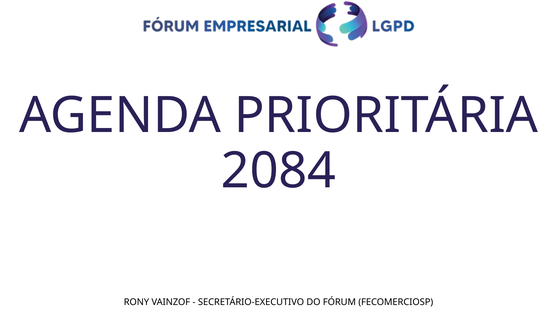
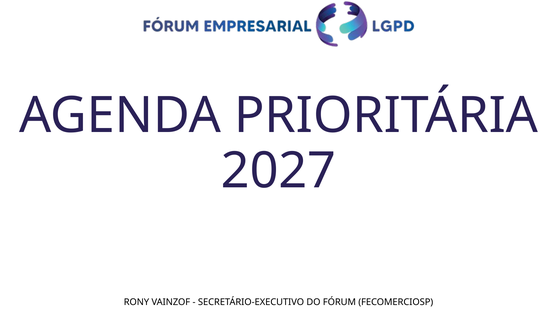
2084: 2084 -> 2027 (278, 171)
